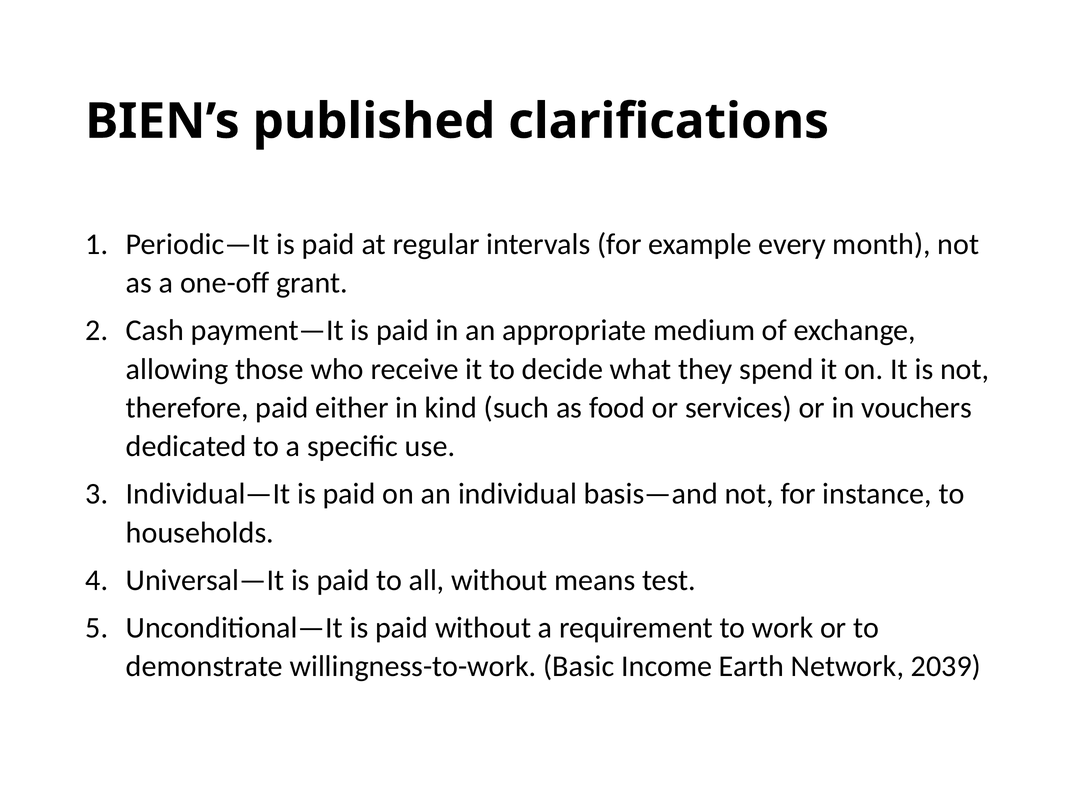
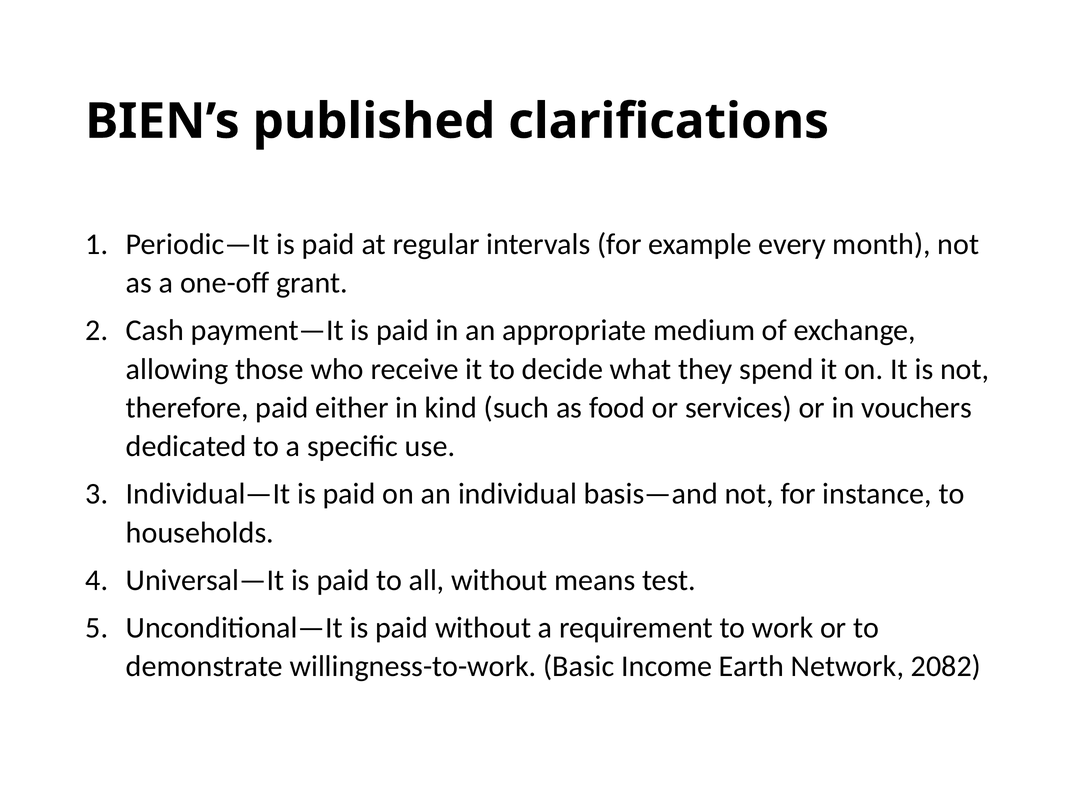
2039: 2039 -> 2082 (946, 667)
